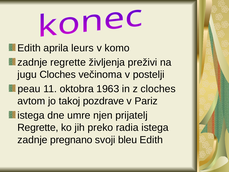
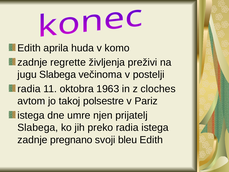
leurs: leurs -> huda (83, 48)
jugu Cloches: Cloches -> Slabega (58, 74)
peau: peau -> radia (29, 89)
pozdrave: pozdrave -> polsestre (103, 101)
Regrette: Regrette -> Slabega (38, 127)
